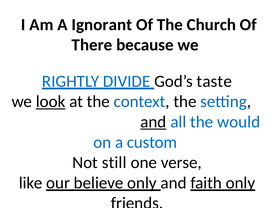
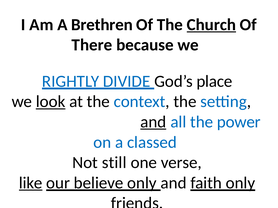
Ignorant: Ignorant -> Brethren (102, 25)
Church underline: none -> present (211, 25)
taste: taste -> place (214, 81)
would: would -> power (239, 122)
custom: custom -> classed (152, 143)
like underline: none -> present (31, 183)
